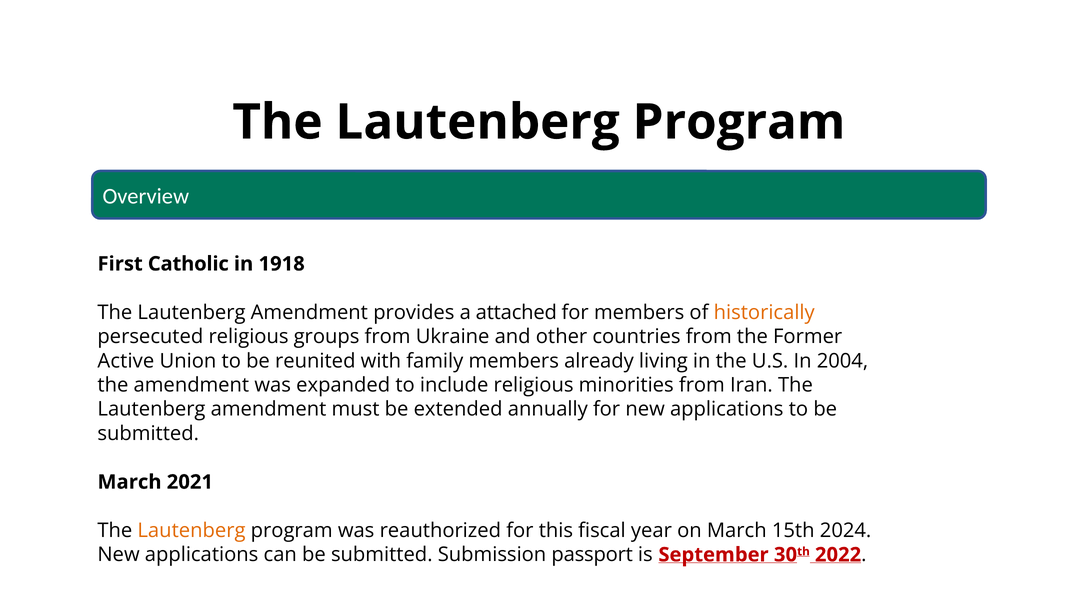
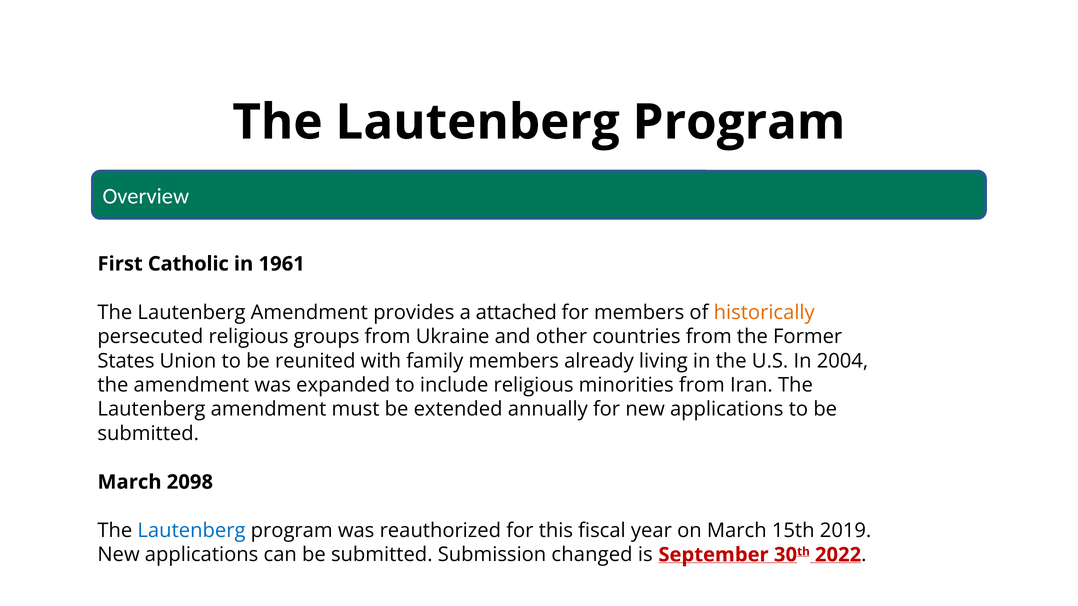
1918: 1918 -> 1961 (282, 264)
Active: Active -> States (126, 361)
2021: 2021 -> 2098 (190, 482)
Lautenberg colour: orange -> blue (191, 531)
2024: 2024 -> 2019 (846, 531)
passport: passport -> changed (592, 555)
